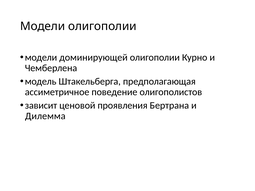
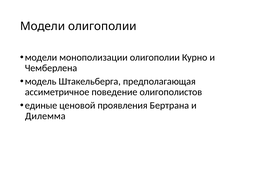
доминирующей: доминирующей -> монополизации (93, 57)
зависит: зависит -> единые (41, 106)
